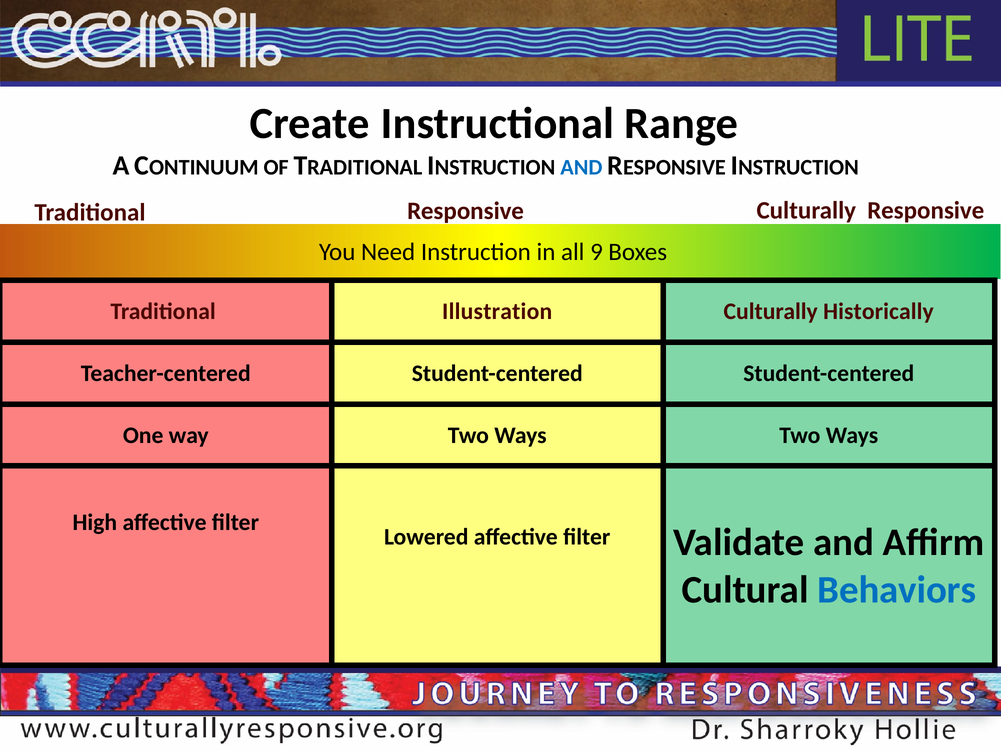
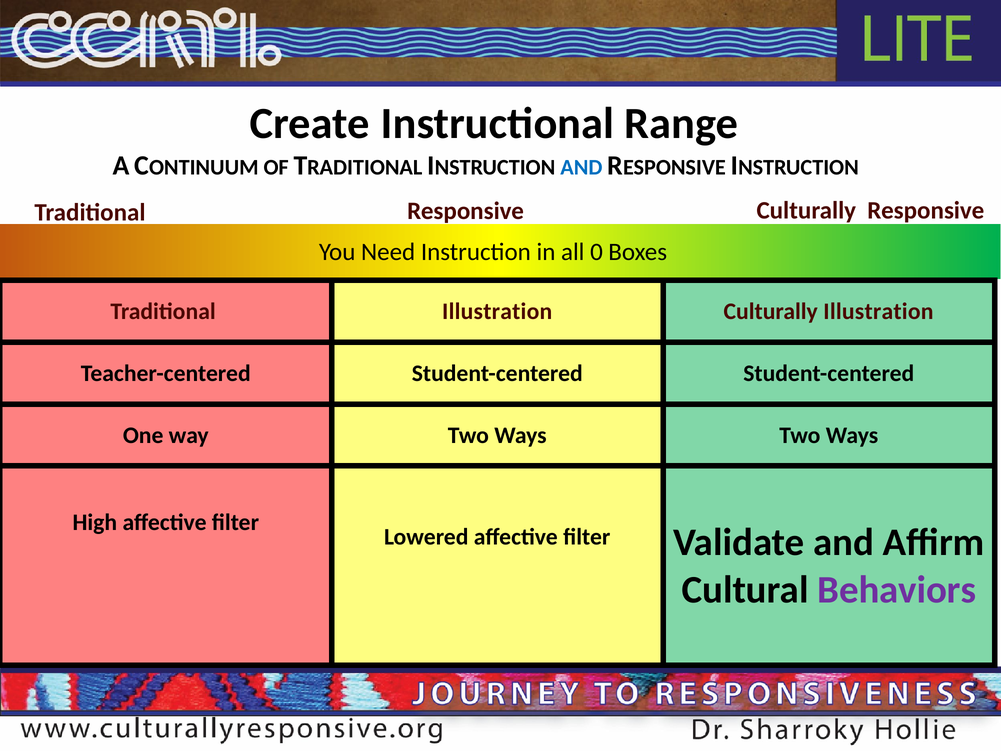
9: 9 -> 0 (597, 252)
Culturally Historically: Historically -> Illustration (878, 311)
Behaviors colour: blue -> purple (897, 590)
